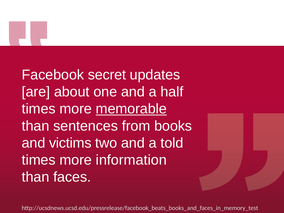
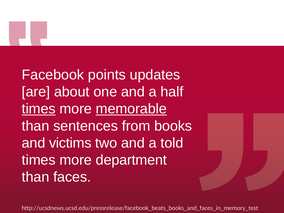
secret: secret -> points (107, 75)
times underline: none -> present (39, 109)
information: information -> department (131, 160)
